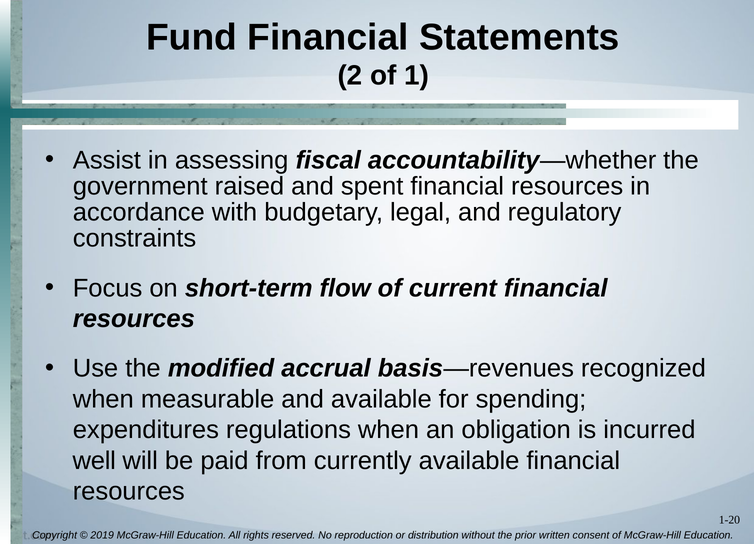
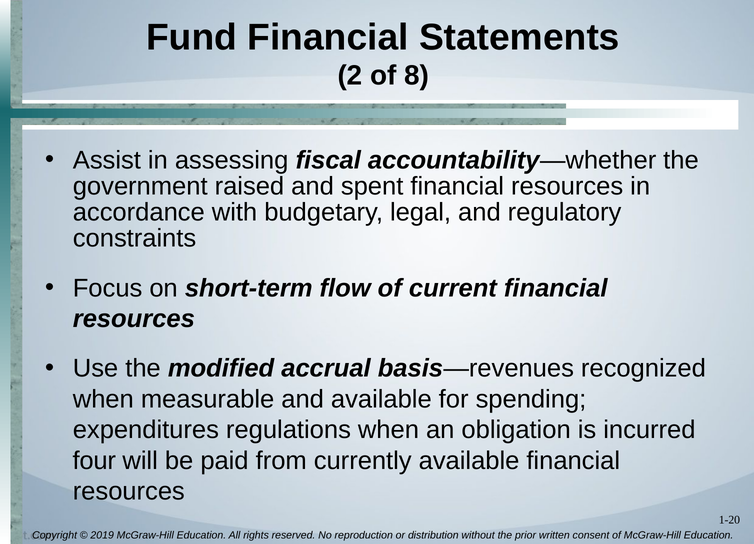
1: 1 -> 8 (417, 76)
well: well -> four (94, 461)
